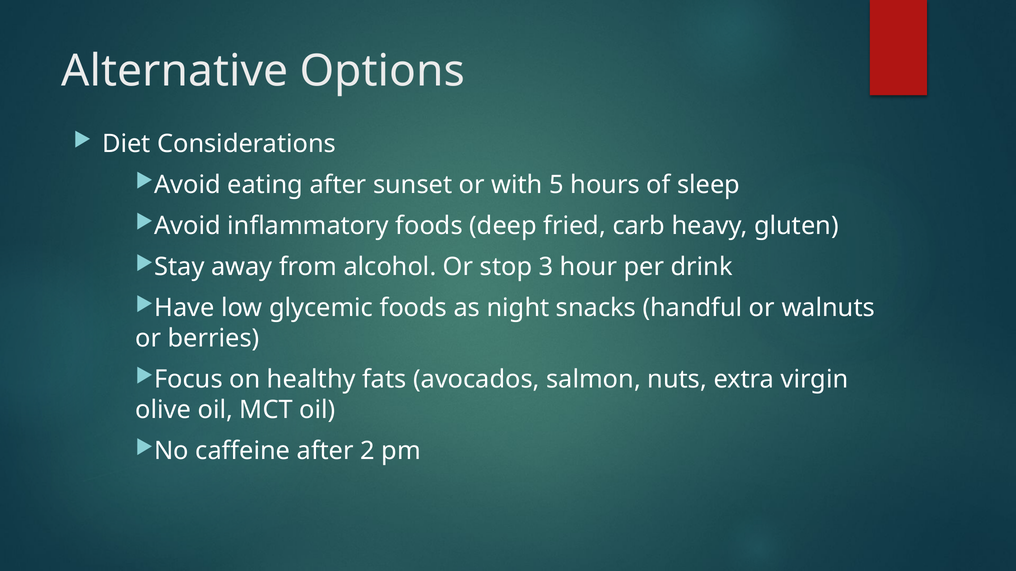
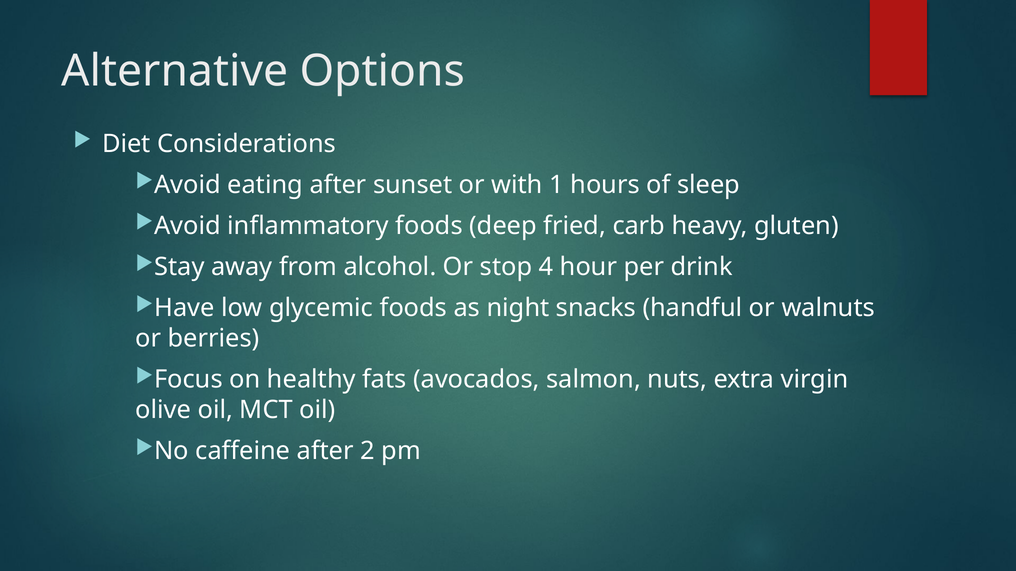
5: 5 -> 1 (556, 185)
3: 3 -> 4 (546, 267)
